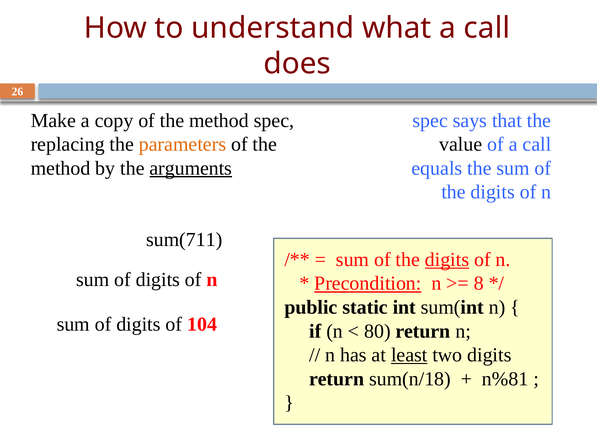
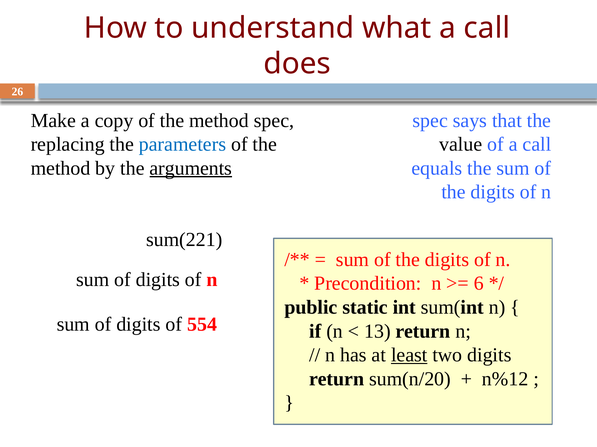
parameters colour: orange -> blue (182, 145)
sum(711: sum(711 -> sum(221 (184, 240)
digits underline: present -> none (447, 260)
Precondition underline: present -> none (368, 284)
8: 8 -> 6 (479, 284)
104: 104 -> 554 (202, 325)
80: 80 -> 13 (377, 332)
sum(n/18: sum(n/18 -> sum(n/20 (410, 379)
n%81: n%81 -> n%12 (505, 379)
